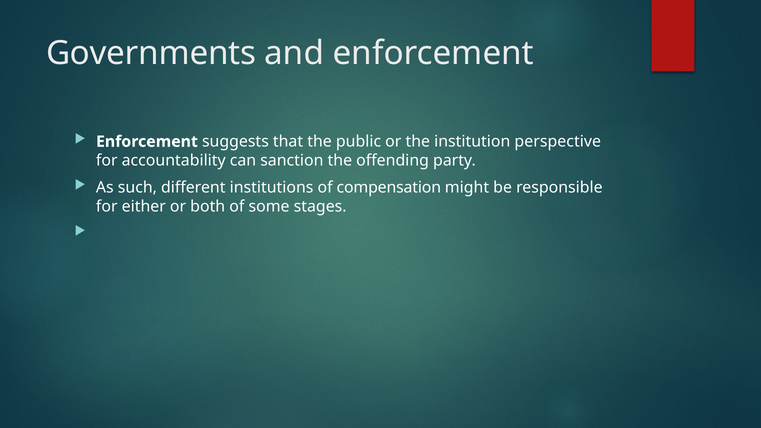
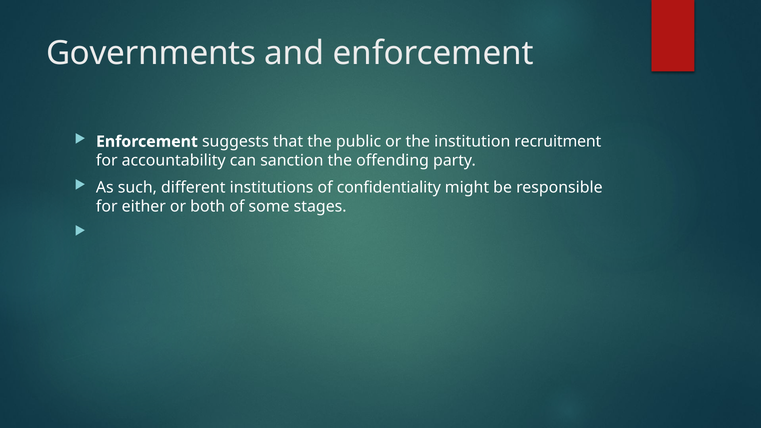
perspective: perspective -> recruitment (558, 142)
compensation: compensation -> confidentiality (389, 188)
